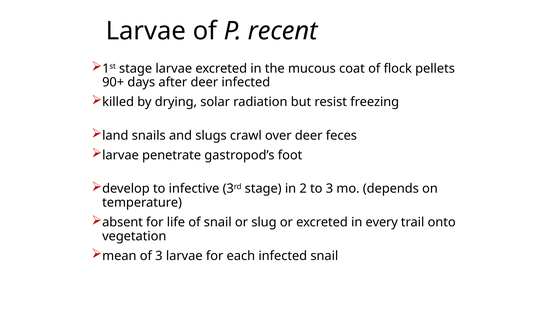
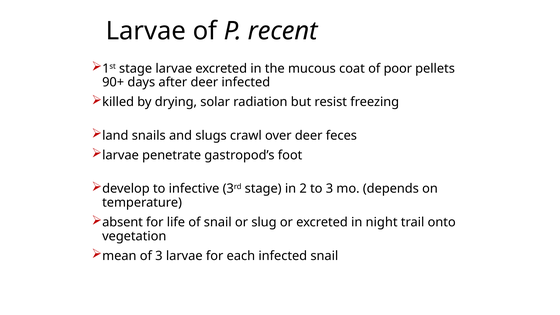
flock: flock -> poor (398, 68)
every: every -> night (382, 222)
